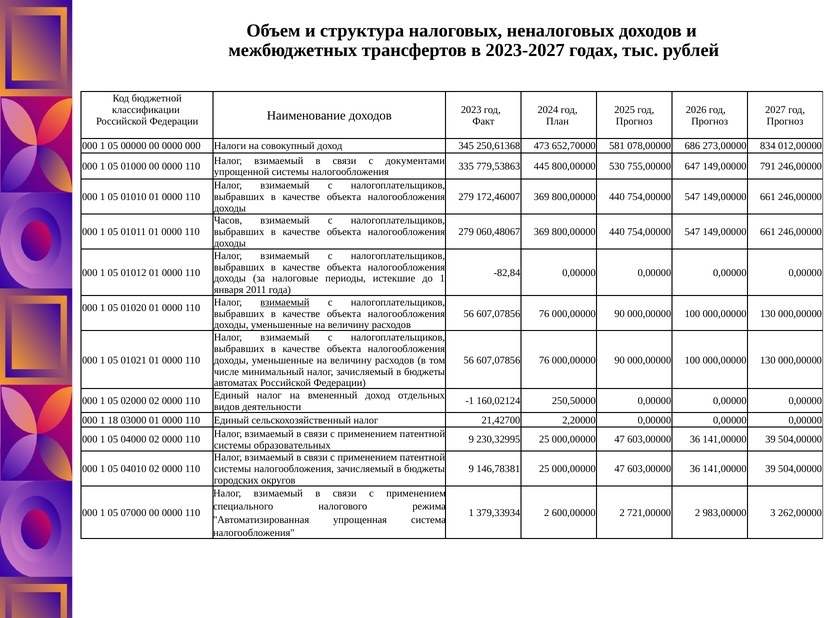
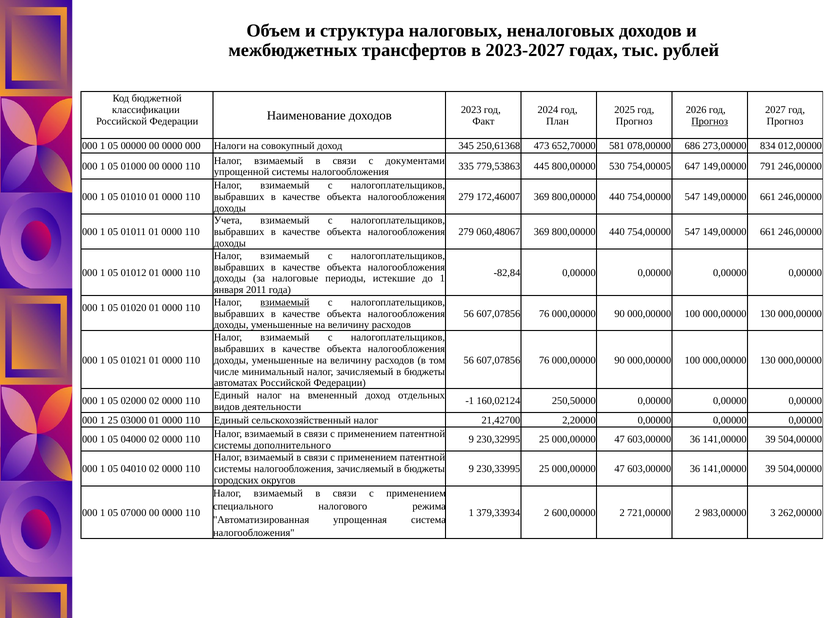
Прогноз underline: none -> present (710, 121)
755,00000: 755,00000 -> 754,00005 (649, 167)
Часов: Часов -> Учета (228, 221)
1 18: 18 -> 25 (113, 421)
образовательных: образовательных -> дополнительного (292, 446)
146,78381: 146,78381 -> 230,33995 (498, 469)
